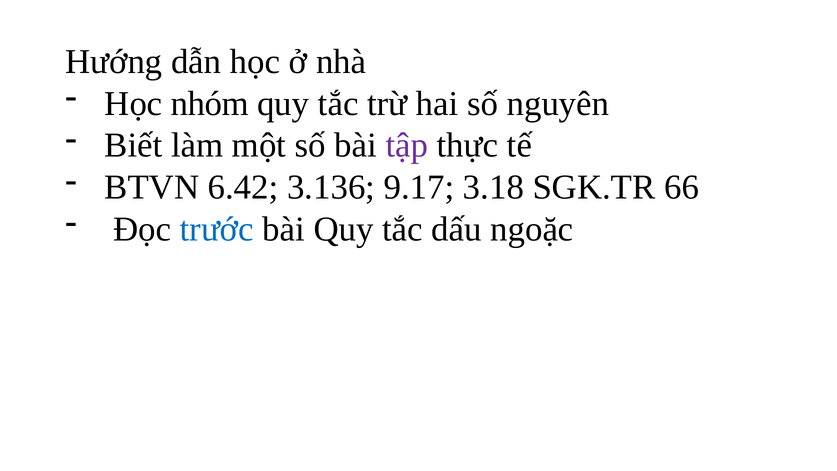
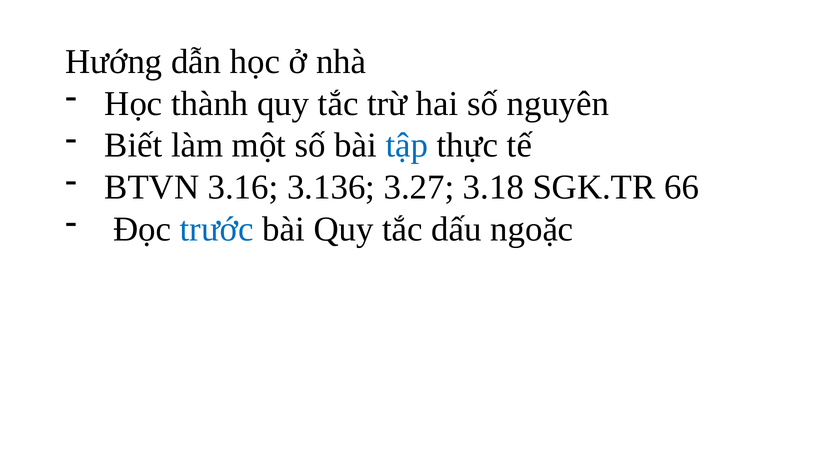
nhóm: nhóm -> thành (210, 103)
tập colour: purple -> blue (407, 145)
6.42: 6.42 -> 3.16 (243, 187)
9.17: 9.17 -> 3.27 (419, 187)
